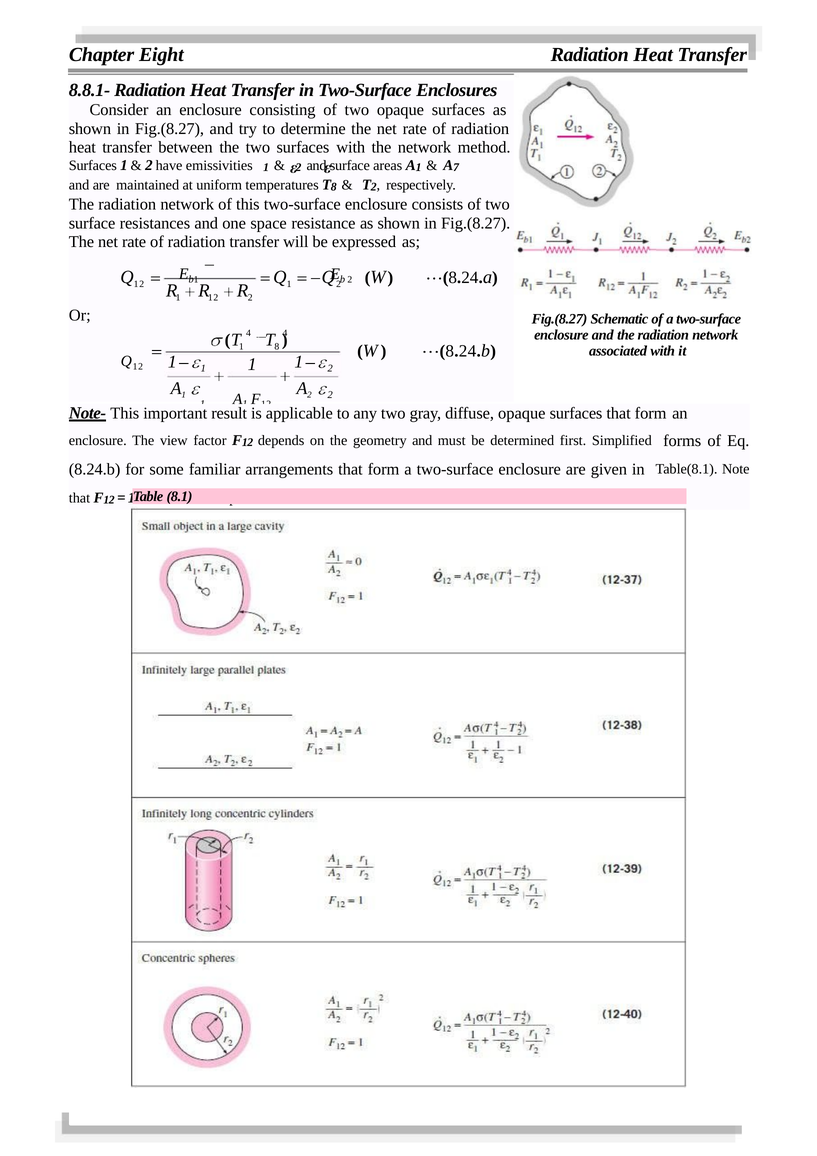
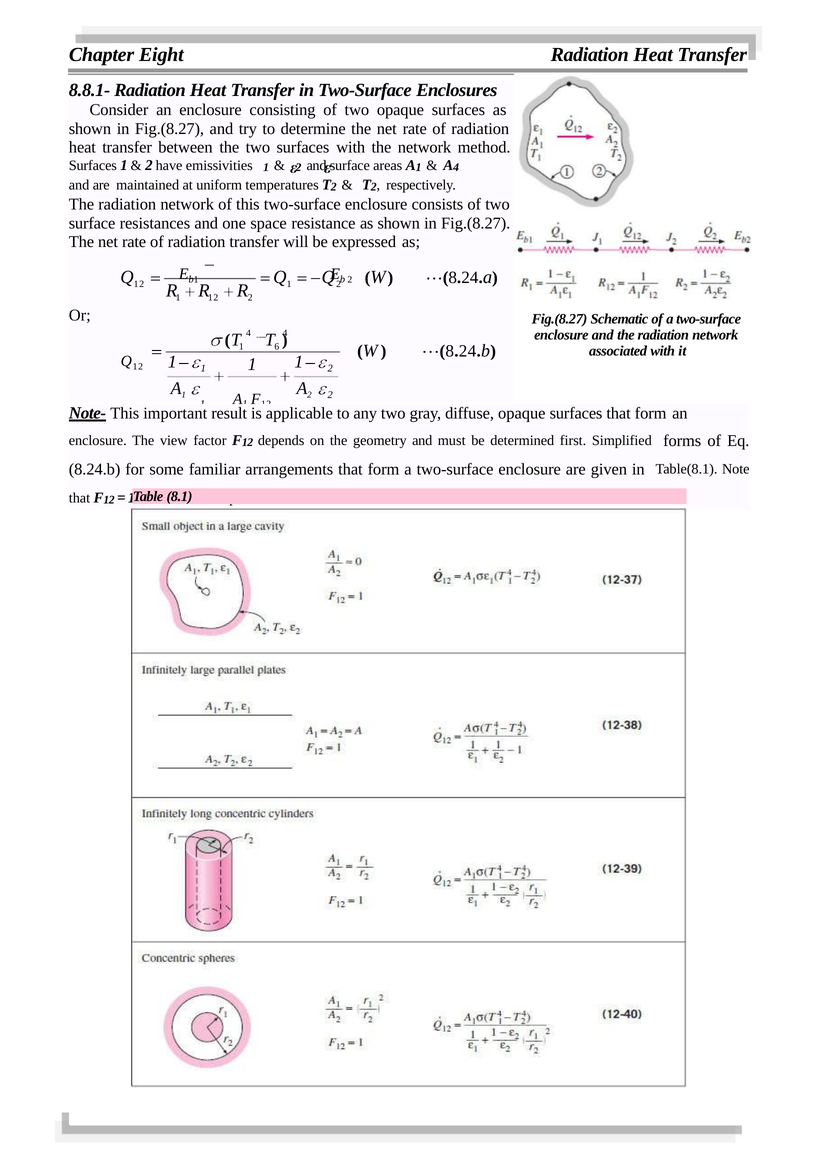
A 7: 7 -> 4 (456, 167)
temperatures T 8: 8 -> 2 (334, 187)
1 8: 8 -> 6 (277, 347)
